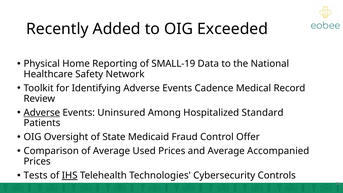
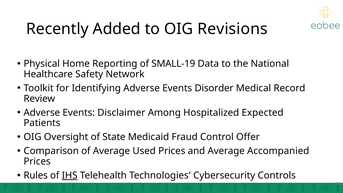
Exceeded: Exceeded -> Revisions (233, 29)
Cadence: Cadence -> Disorder (214, 88)
Adverse underline: present -> none (42, 113)
Uninsured: Uninsured -> Disclaimer (121, 113)
Standard: Standard -> Expected (263, 113)
Tests: Tests -> Rules (36, 175)
